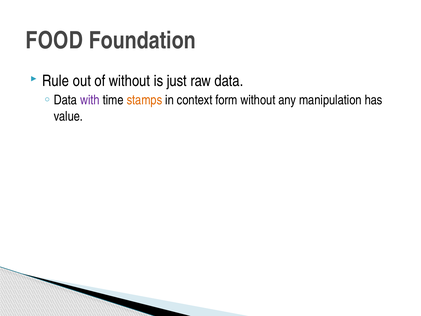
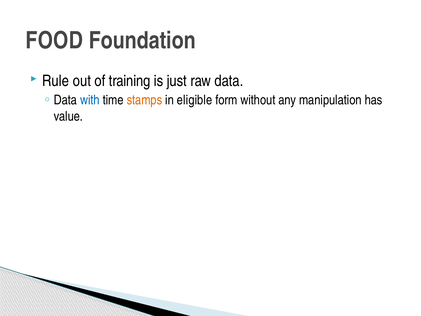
of without: without -> training (130, 81)
with colour: purple -> blue (90, 100)
context: context -> eligible (195, 100)
